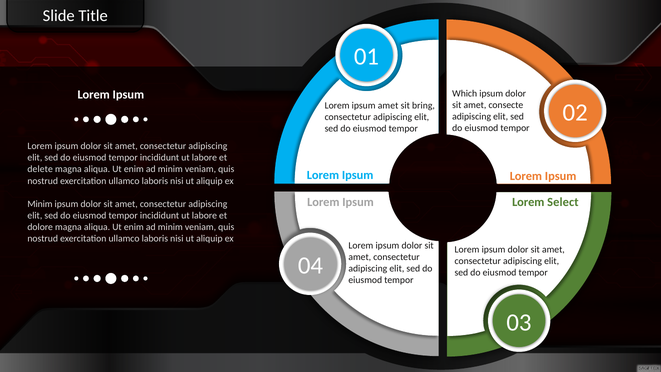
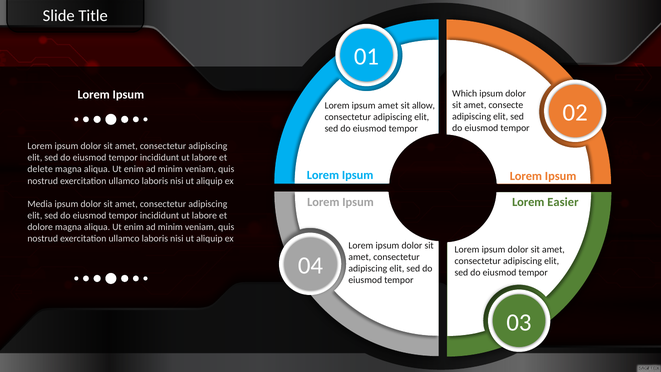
bring: bring -> allow (424, 105)
Select: Select -> Easier (563, 202)
Minim: Minim -> Media (40, 204)
